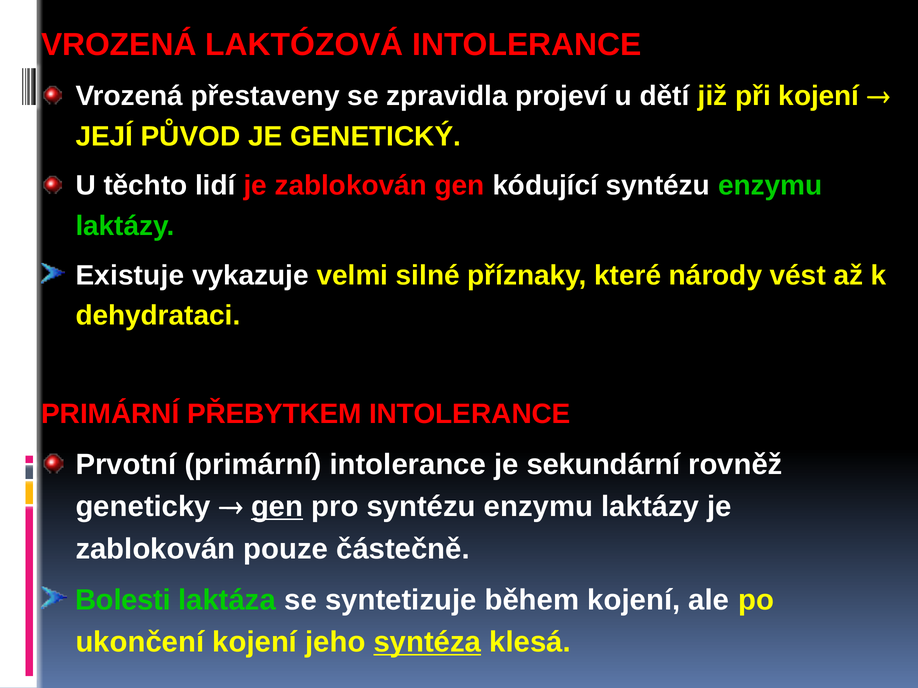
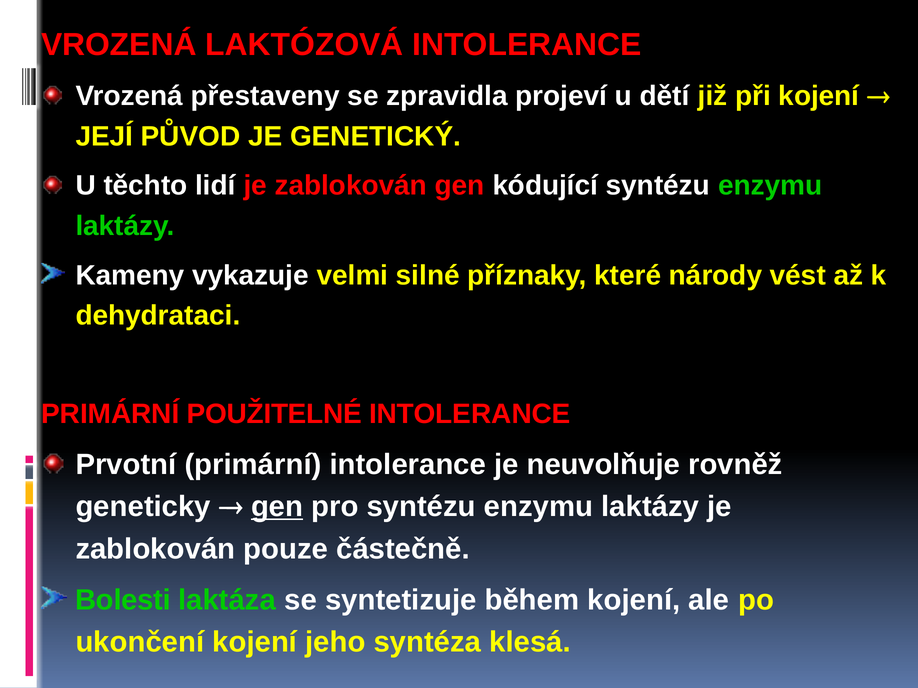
Existuje: Existuje -> Kameny (130, 276)
PŘEBYTKEM: PŘEBYTKEM -> POUŽITELNÉ (274, 414)
sekundární: sekundární -> neuvolňuje (603, 465)
syntéza underline: present -> none (427, 643)
